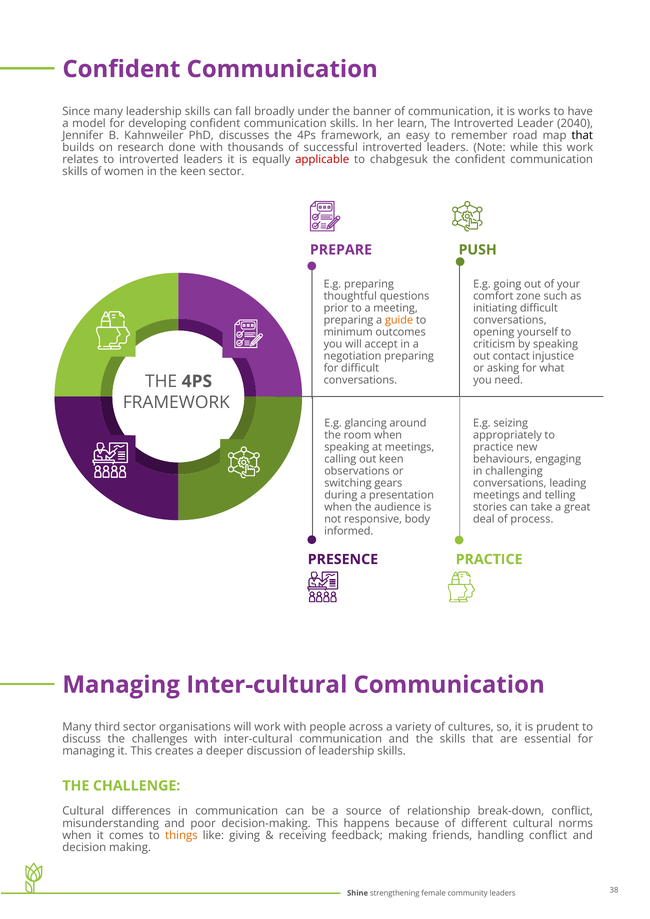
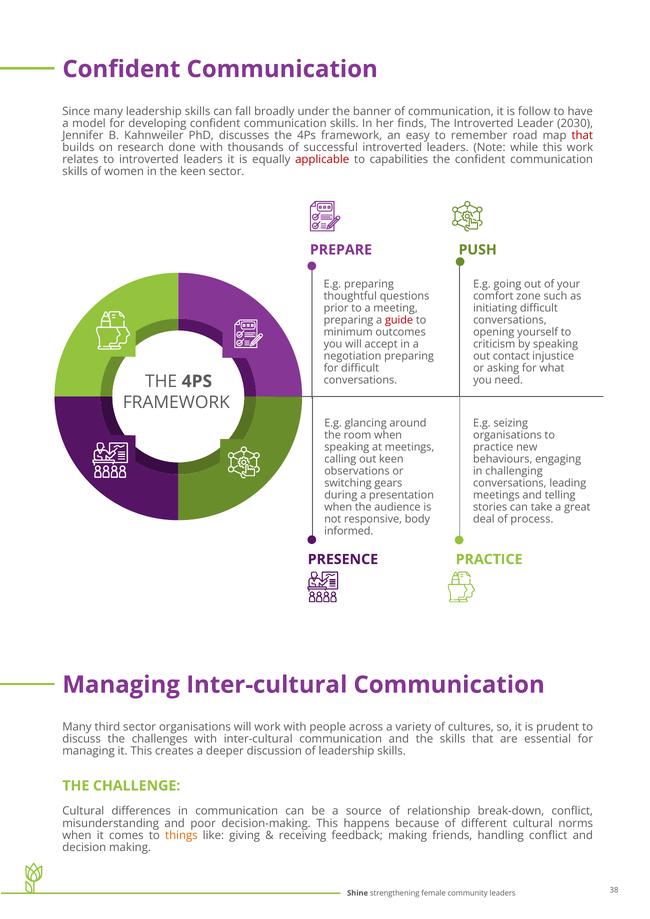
works: works -> follow (534, 112)
learn: learn -> finds (412, 124)
2040: 2040 -> 2030 (575, 124)
that colour: black -> red (582, 136)
chabgesuk: chabgesuk -> capabilities (399, 160)
guide colour: orange -> red (399, 320)
appropriately: appropriately -> organisations (507, 435)
